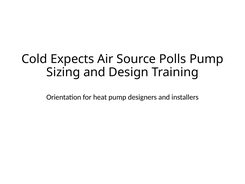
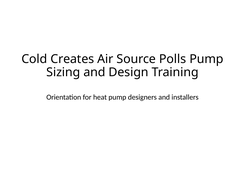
Expects: Expects -> Creates (72, 59)
